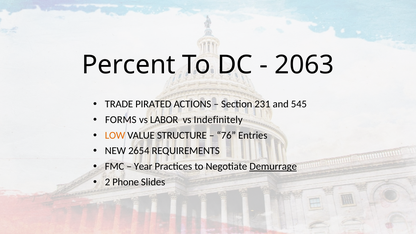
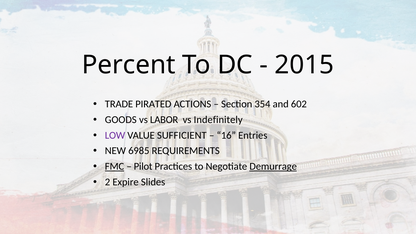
2063: 2063 -> 2015 (304, 65)
231: 231 -> 354 (262, 104)
545: 545 -> 602 (299, 104)
FORMS: FORMS -> GOODS (121, 120)
LOW colour: orange -> purple (115, 135)
STRUCTURE: STRUCTURE -> SUFFICIENT (182, 135)
76: 76 -> 16 (226, 135)
2654: 2654 -> 6985 (139, 151)
FMC underline: none -> present (115, 166)
Year: Year -> Pilot (143, 166)
Phone: Phone -> Expire (126, 182)
